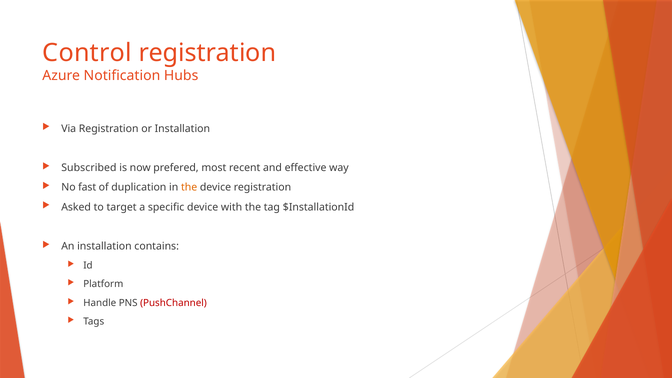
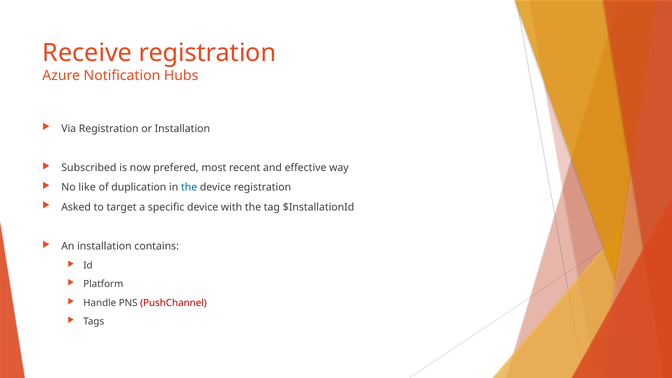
Control: Control -> Receive (87, 53)
fast: fast -> like (87, 187)
the colour: orange -> blue (189, 187)
